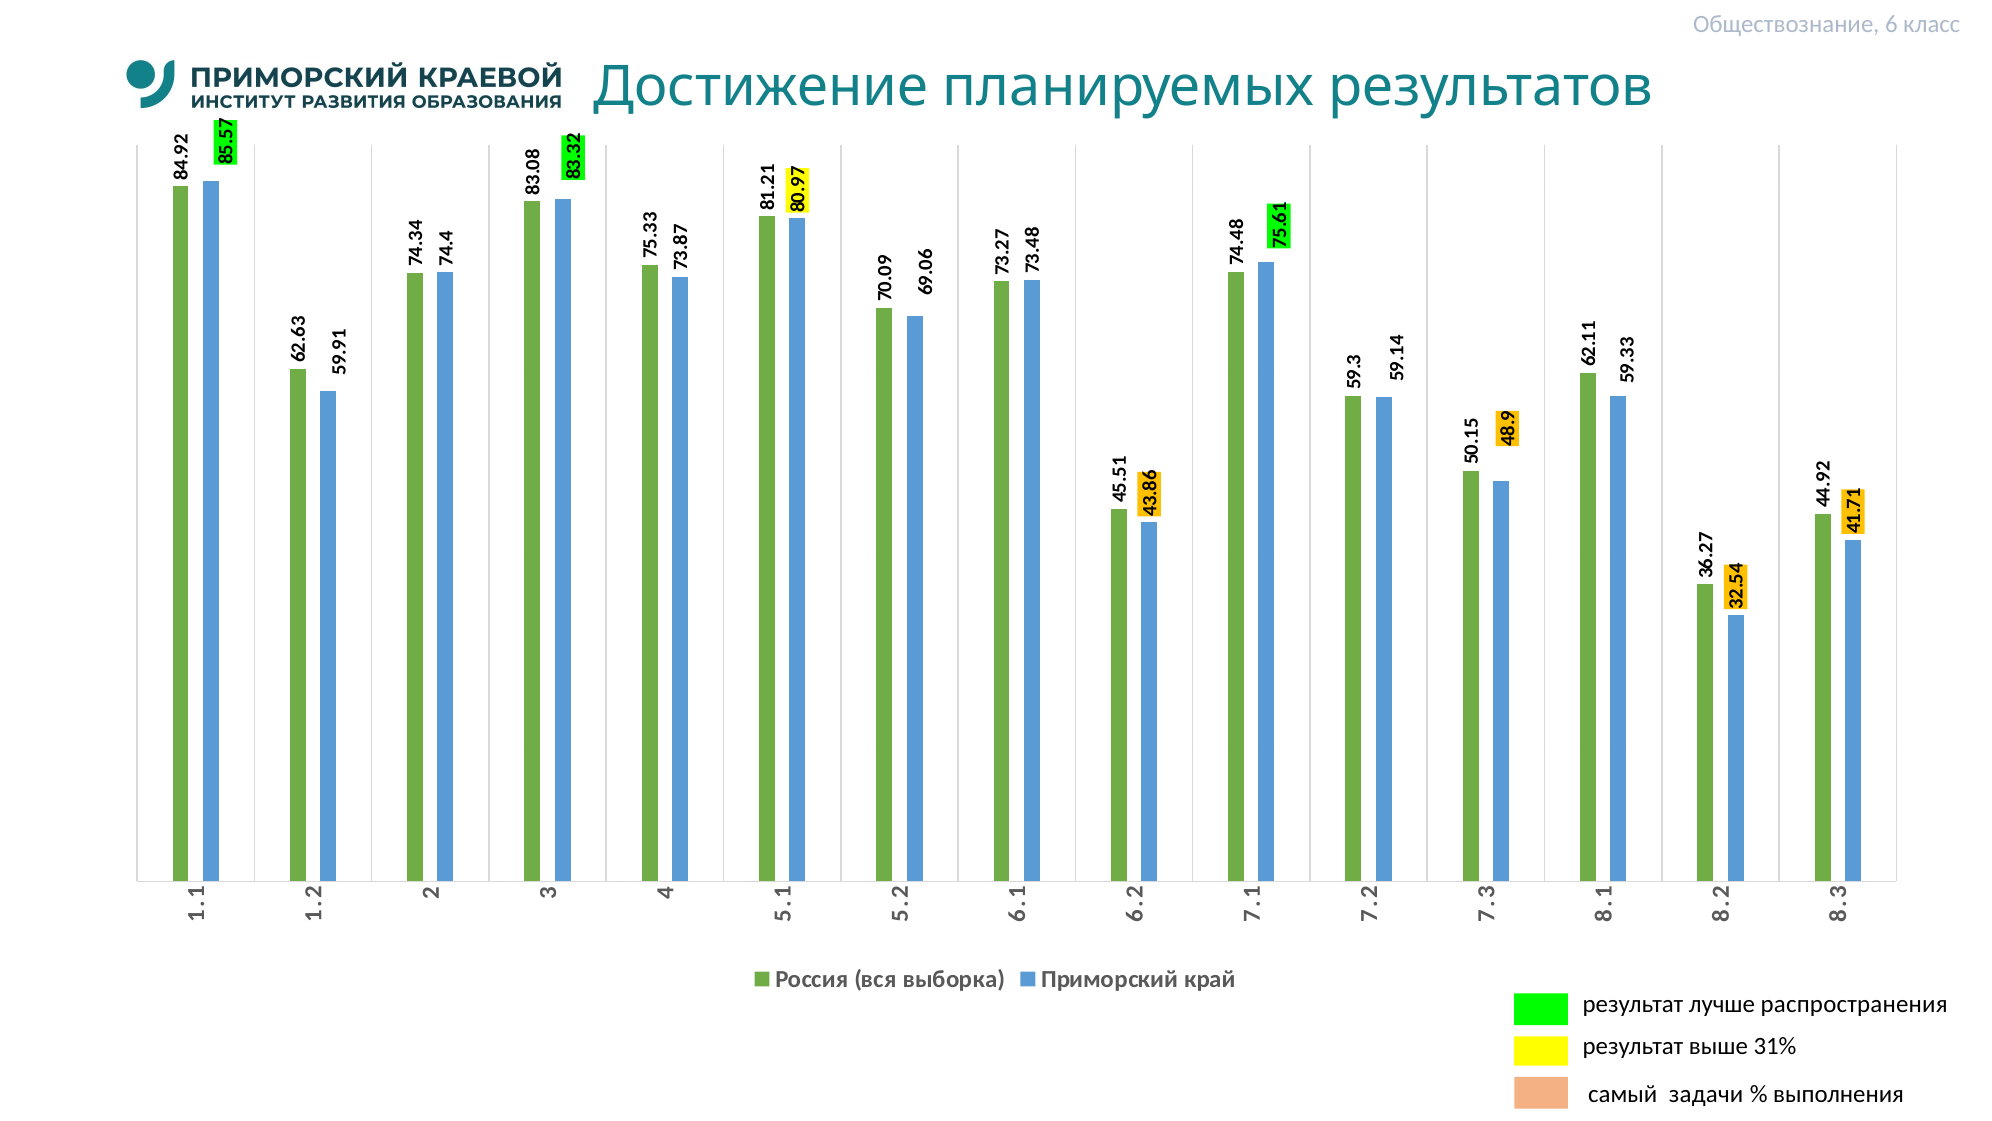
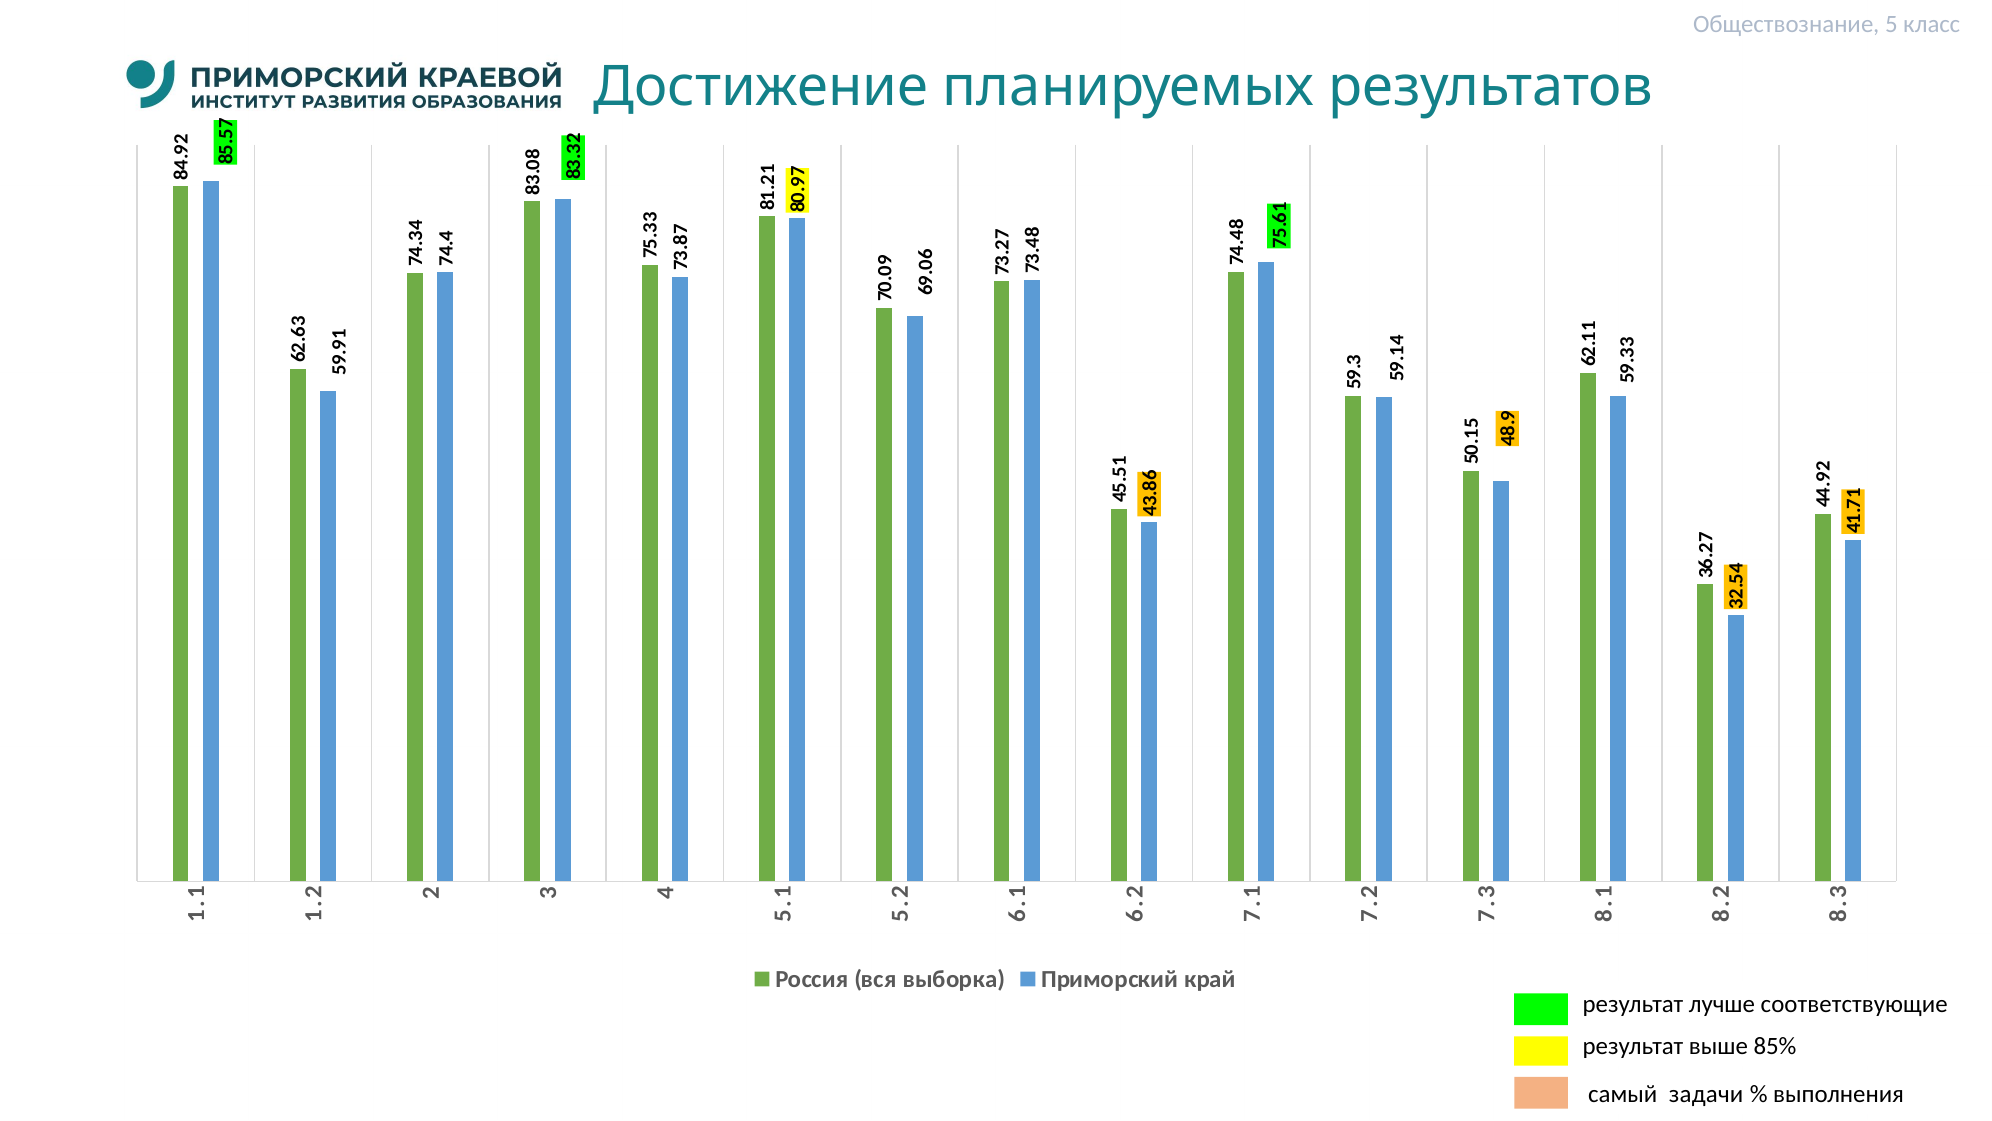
Обществознание 6: 6 -> 5 (1891, 24)
распространения: распространения -> соответствующие (1854, 1004)
31%: 31% -> 85% (1775, 1046)
